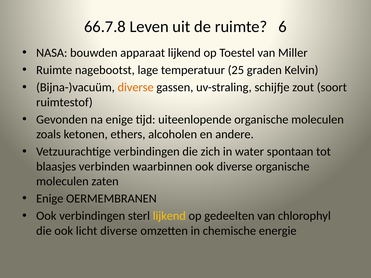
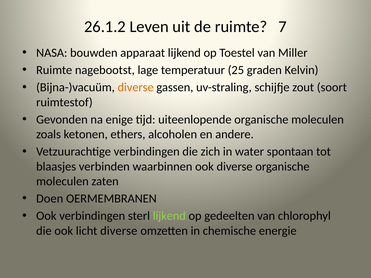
66.7.8: 66.7.8 -> 26.1.2 (105, 27)
6: 6 -> 7 (283, 27)
Enige: Enige -> Doen (50, 199)
lijkend colour: yellow -> light green (169, 216)
